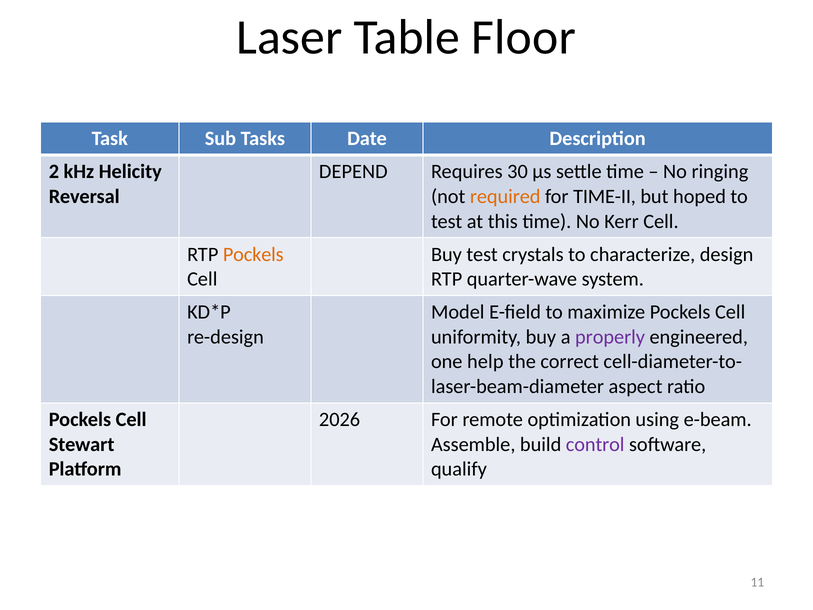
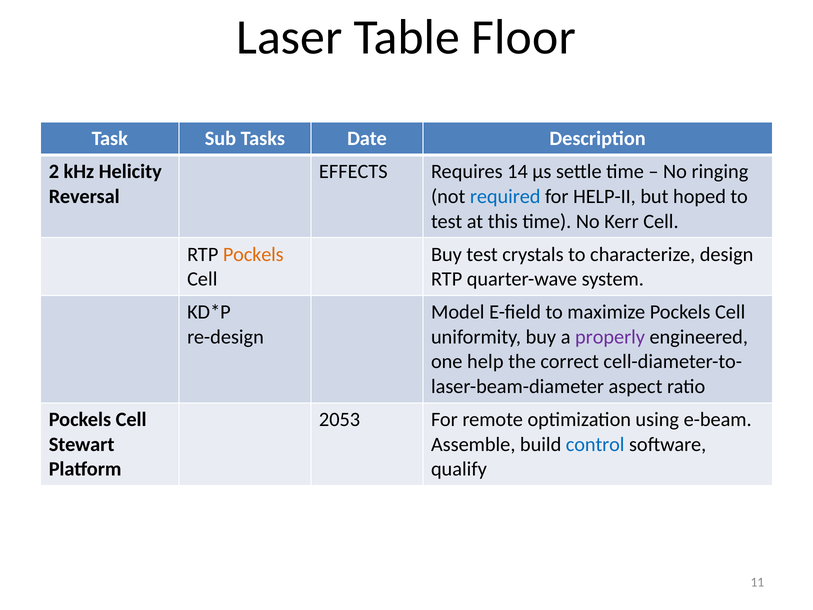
DEPEND: DEPEND -> EFFECTS (353, 172)
30: 30 -> 14 (518, 172)
required colour: orange -> blue (505, 196)
TIME-II: TIME-II -> HELP-II (604, 196)
2026: 2026 -> 2053 (340, 419)
control colour: purple -> blue (595, 444)
